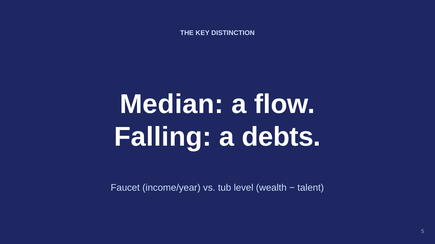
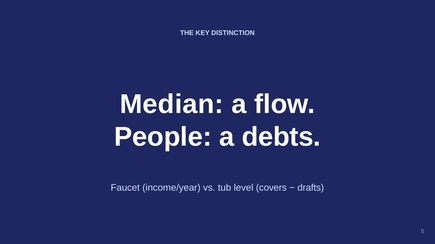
Falling: Falling -> People (163, 137)
wealth: wealth -> covers (271, 188)
talent: talent -> drafts (311, 188)
